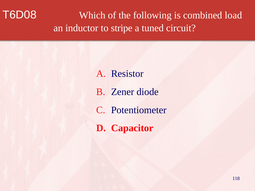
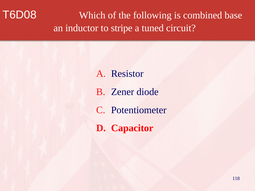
load: load -> base (233, 15)
